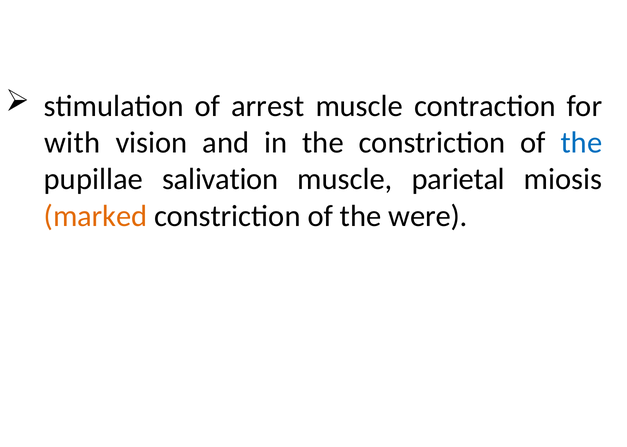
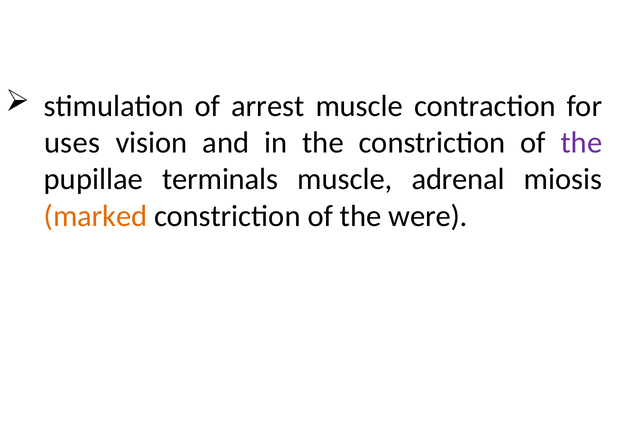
with: with -> uses (72, 143)
the colour: blue -> purple (581, 143)
salivation: salivation -> terminals (220, 180)
parietal: parietal -> adrenal (458, 180)
